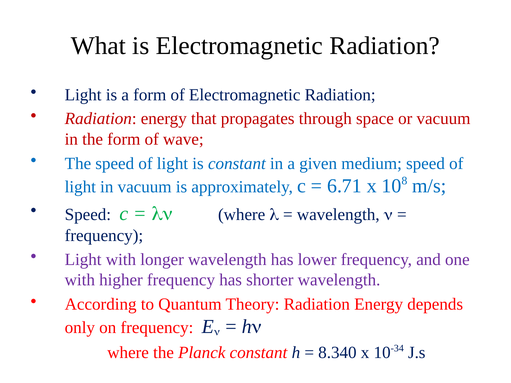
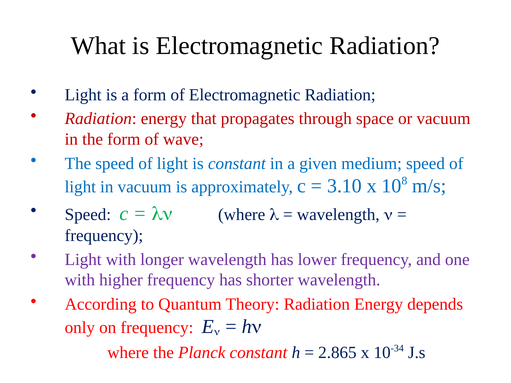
6.71: 6.71 -> 3.10 (344, 186)
8.340: 8.340 -> 2.865 (337, 353)
